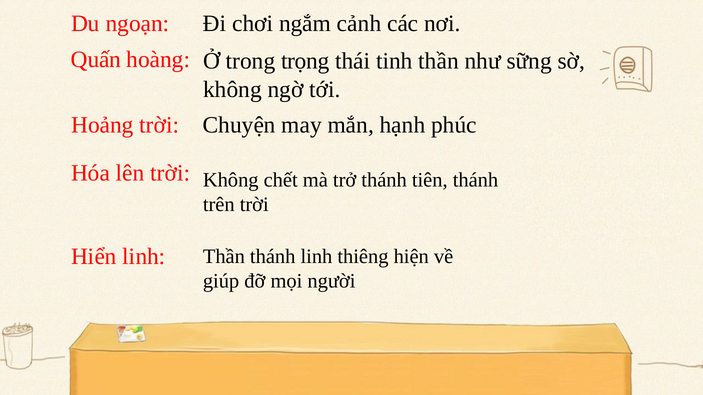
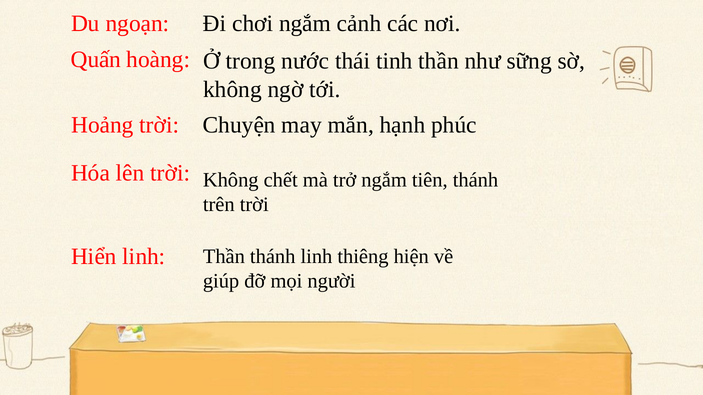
trọng: trọng -> nước (305, 61)
trở thánh: thánh -> ngắm (384, 180)
